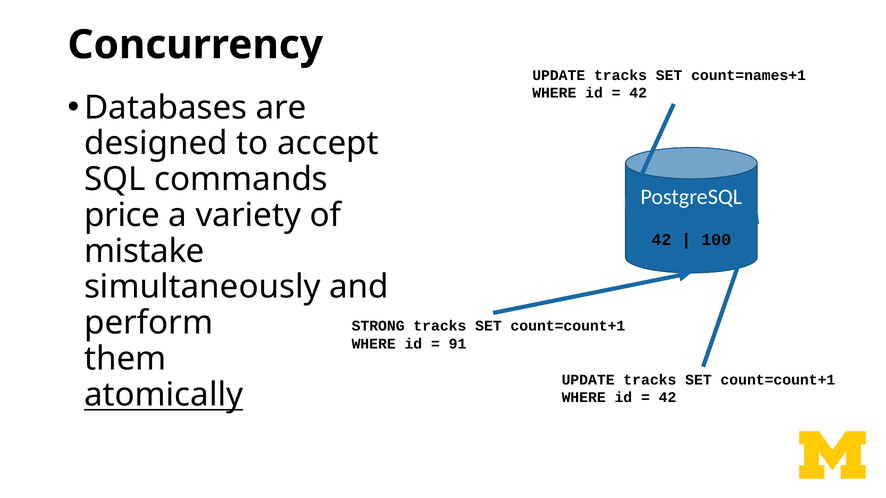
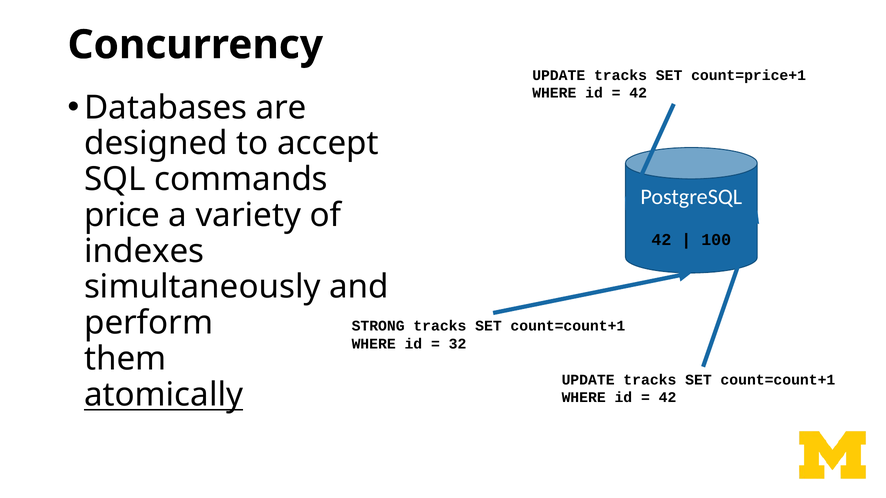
count=names+1: count=names+1 -> count=price+1 (749, 75)
mistake: mistake -> indexes (144, 251)
91: 91 -> 32 (458, 344)
